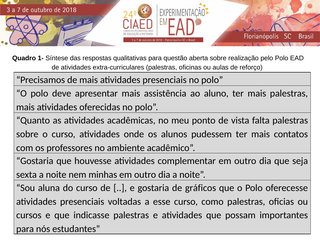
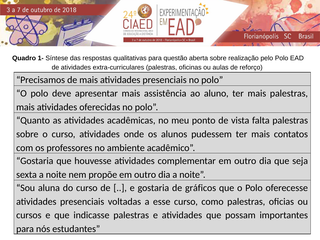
minhas: minhas -> propõe (103, 175)
